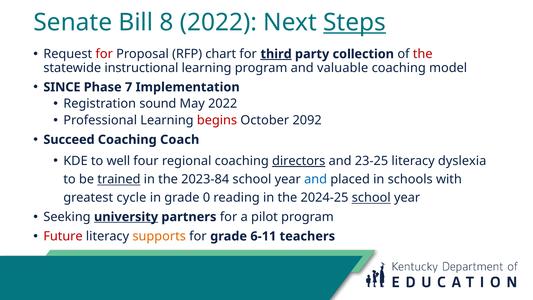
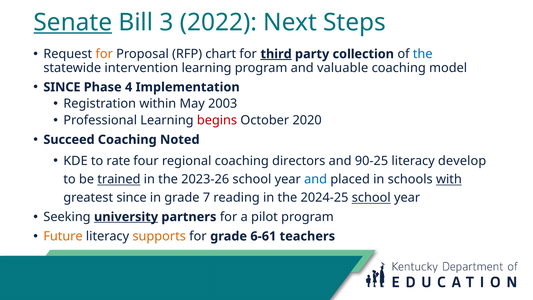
Senate underline: none -> present (73, 22)
8: 8 -> 3 (167, 22)
Steps underline: present -> none (355, 22)
for colour: red -> orange (104, 54)
the colour: red -> blue (423, 54)
instructional: instructional -> intervention (141, 68)
7: 7 -> 4 (129, 87)
sound: sound -> within (158, 104)
May 2022: 2022 -> 2003 (223, 104)
2092: 2092 -> 2020 (307, 120)
Coach: Coach -> Noted (180, 140)
well: well -> rate (118, 161)
directors underline: present -> none (299, 161)
23-25: 23-25 -> 90-25 (372, 161)
dyslexia: dyslexia -> develop (462, 161)
2023-84: 2023-84 -> 2023-26 (205, 179)
with underline: none -> present (449, 179)
greatest cycle: cycle -> since (132, 198)
0: 0 -> 7 (206, 198)
Future colour: red -> orange (63, 236)
6-11: 6-11 -> 6-61 (263, 236)
